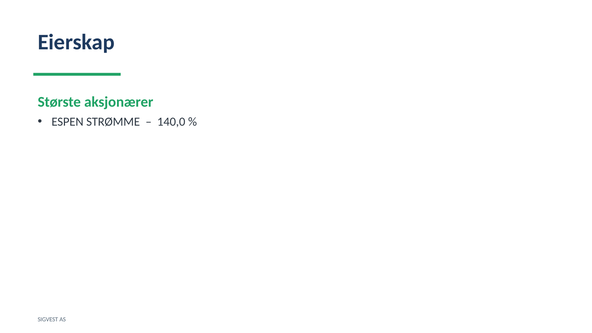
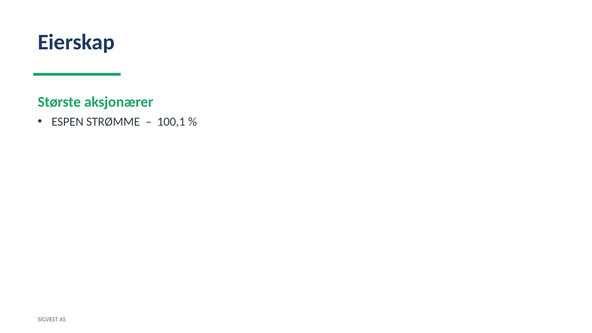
140,0: 140,0 -> 100,1 (171, 122)
